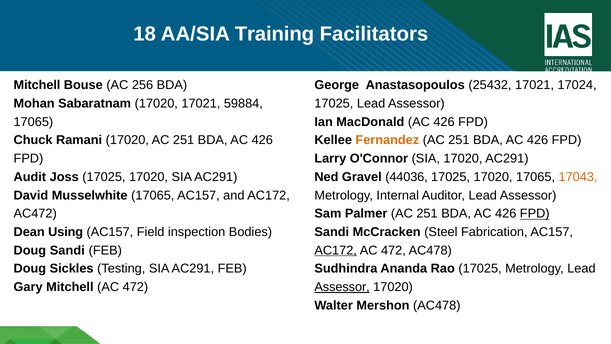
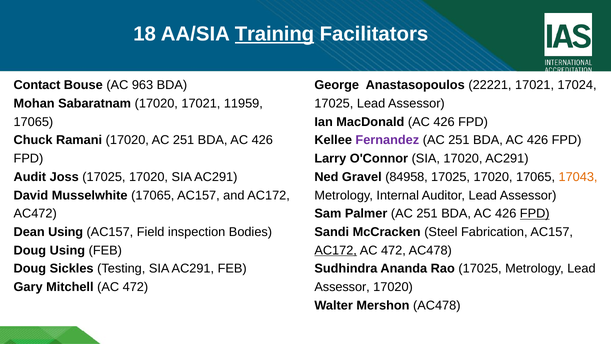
Training underline: none -> present (274, 34)
Mitchell: Mitchell -> Contact (37, 85)
256: 256 -> 963 (143, 85)
25432: 25432 -> 22221 (490, 85)
59884: 59884 -> 11959 (243, 104)
Fernandez colour: orange -> purple (387, 140)
44036: 44036 -> 84958 (406, 177)
Doug Sandi: Sandi -> Using (67, 250)
Assessor underline: present -> none (342, 287)
